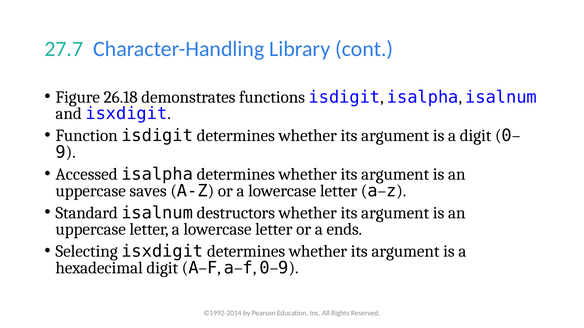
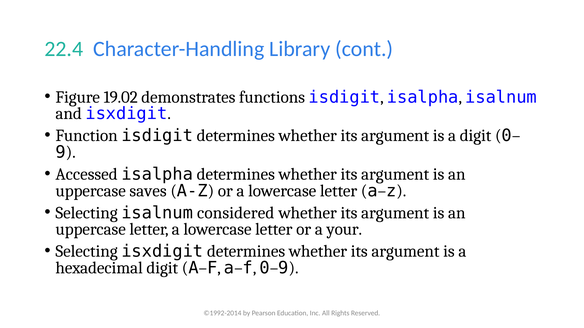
27.7: 27.7 -> 22.4 (64, 49)
26.18: 26.18 -> 19.02 (121, 97)
Standard: Standard -> Selecting (87, 213)
destructors: destructors -> considered (236, 213)
ends: ends -> your (344, 230)
